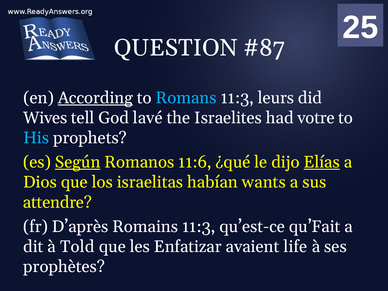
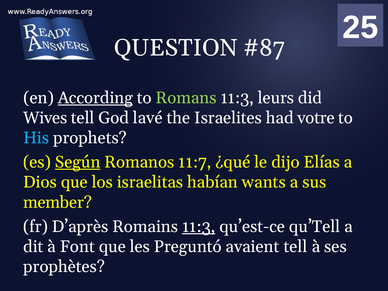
Romans colour: light blue -> light green (186, 98)
11:6: 11:6 -> 11:7 (195, 162)
Elías underline: present -> none (322, 162)
attendre: attendre -> member (57, 202)
11:3 underline: none -> present (199, 227)
qu’Fait: qu’Fait -> qu’Tell (315, 227)
Told: Told -> Font (77, 247)
Enfatizar: Enfatizar -> Preguntó (188, 247)
avaient life: life -> tell (295, 247)
